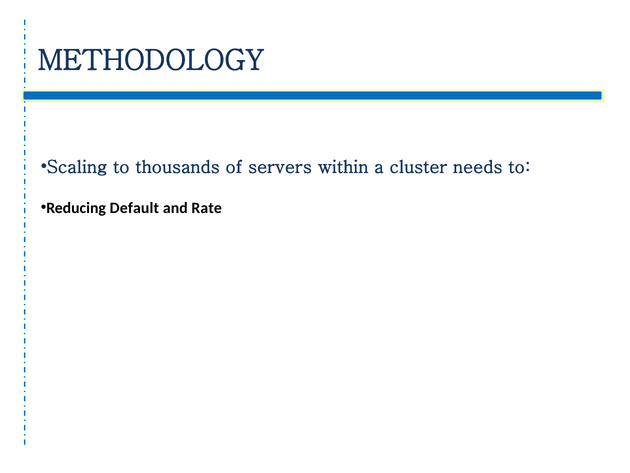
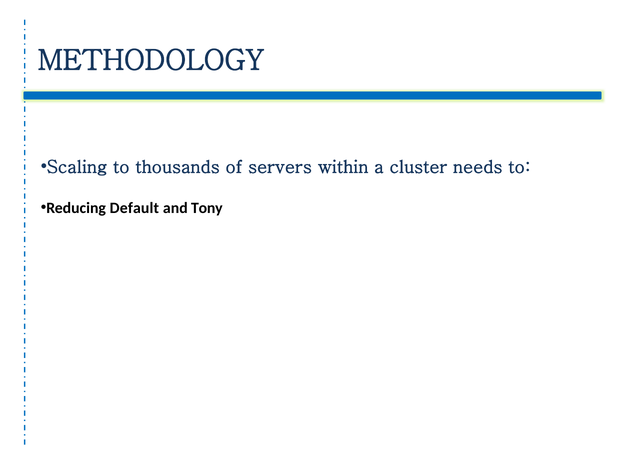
Rate: Rate -> Tony (207, 208)
